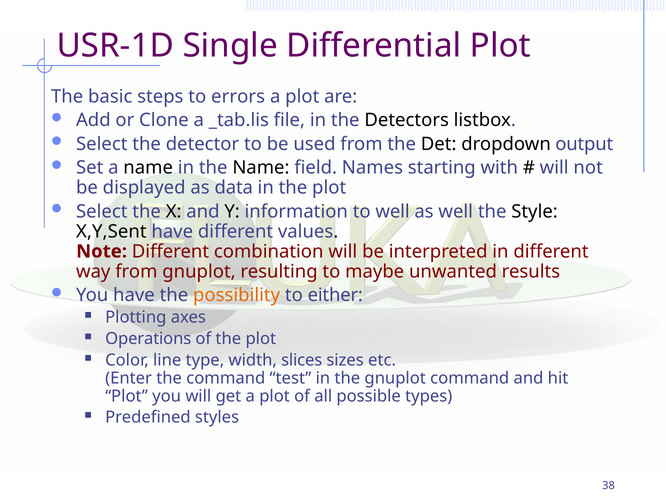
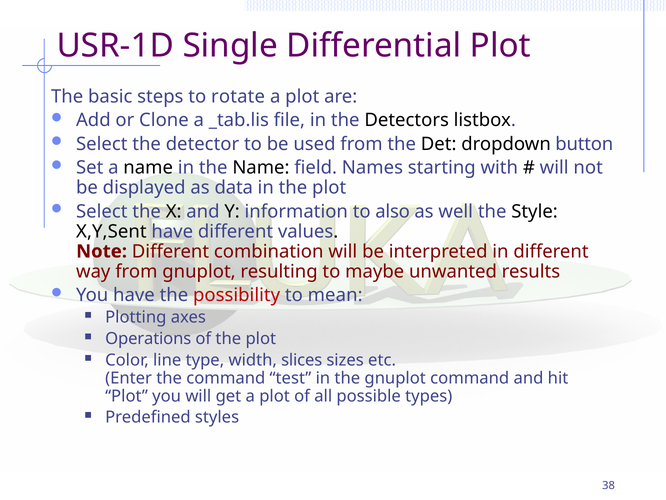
errors: errors -> rotate (238, 96)
output: output -> button (584, 144)
to well: well -> also (393, 211)
possibility colour: orange -> red (237, 295)
either: either -> mean (335, 295)
